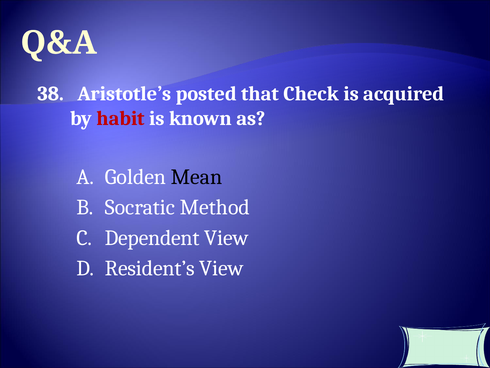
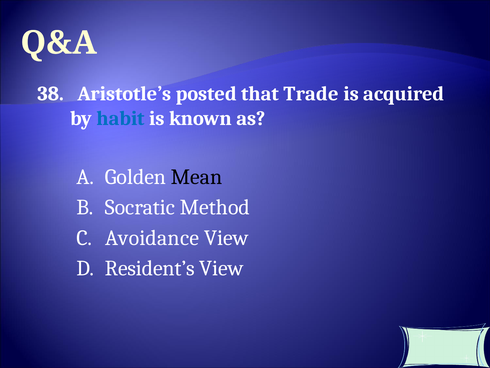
Check: Check -> Trade (311, 94)
habit colour: red -> blue (121, 118)
Dependent: Dependent -> Avoidance (152, 238)
